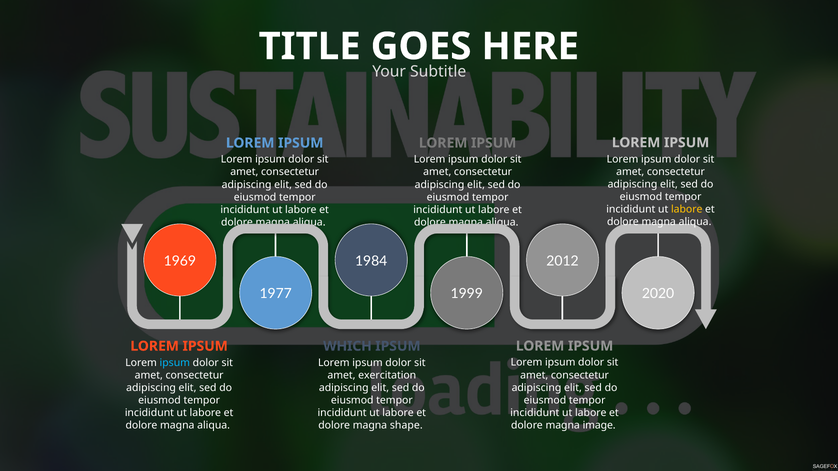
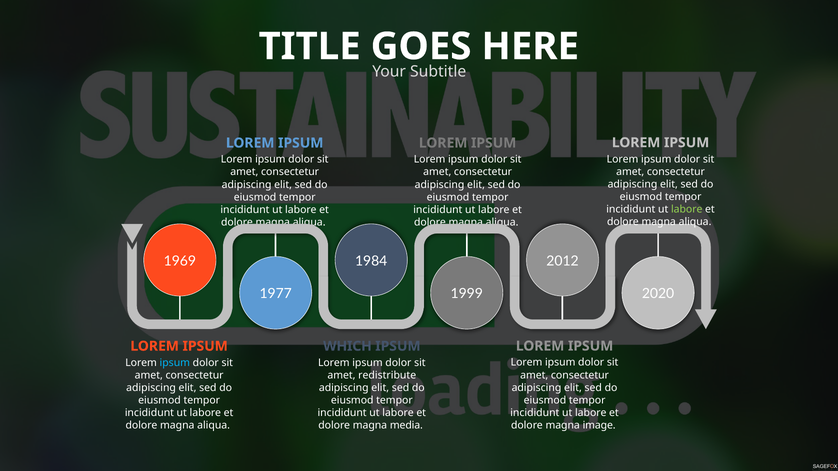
labore colour: yellow -> light green (687, 210)
exercitation: exercitation -> redistribute (387, 375)
shape: shape -> media (406, 426)
